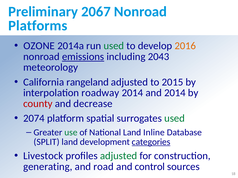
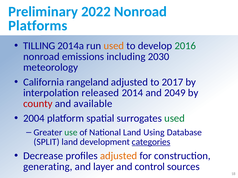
2067: 2067 -> 2022 (96, 12)
OZONE: OZONE -> TILLING (39, 46)
used colour: green -> orange (114, 46)
2016 colour: orange -> green (185, 46)
emissions underline: present -> none (83, 57)
2043: 2043 -> 2030 (159, 57)
2015: 2015 -> 2017 (172, 82)
roadway: roadway -> released (100, 93)
and 2014: 2014 -> 2049 (175, 93)
decrease: decrease -> available (93, 104)
2074: 2074 -> 2004 (34, 119)
Inline: Inline -> Using (154, 133)
Livestock: Livestock -> Decrease (43, 156)
adjusted colour: green -> orange (119, 156)
road: road -> layer (104, 167)
